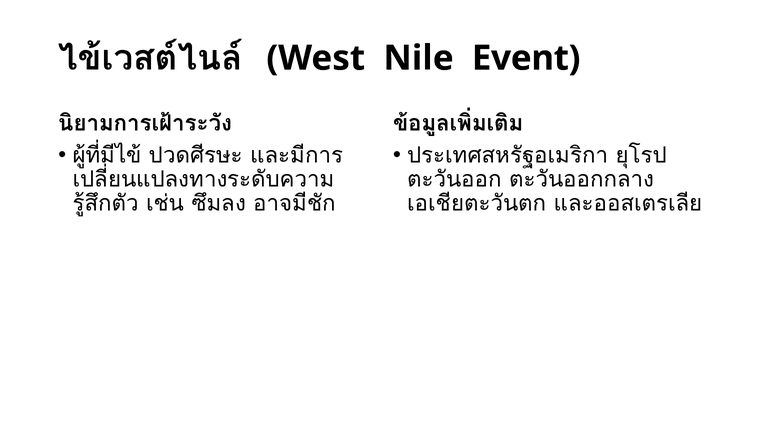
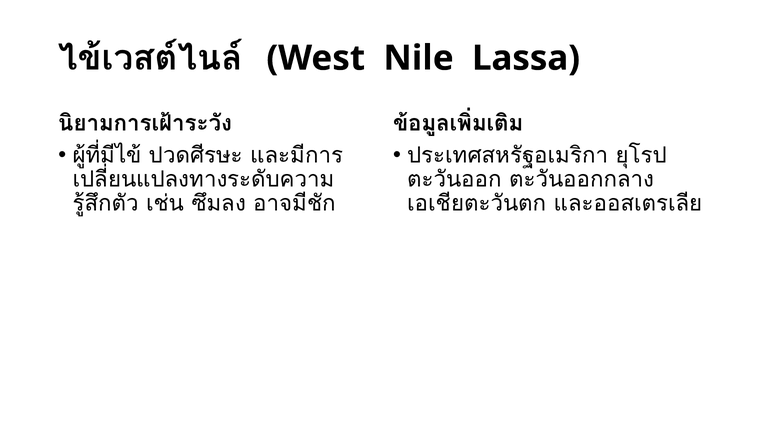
Event: Event -> Lassa (526, 58)
